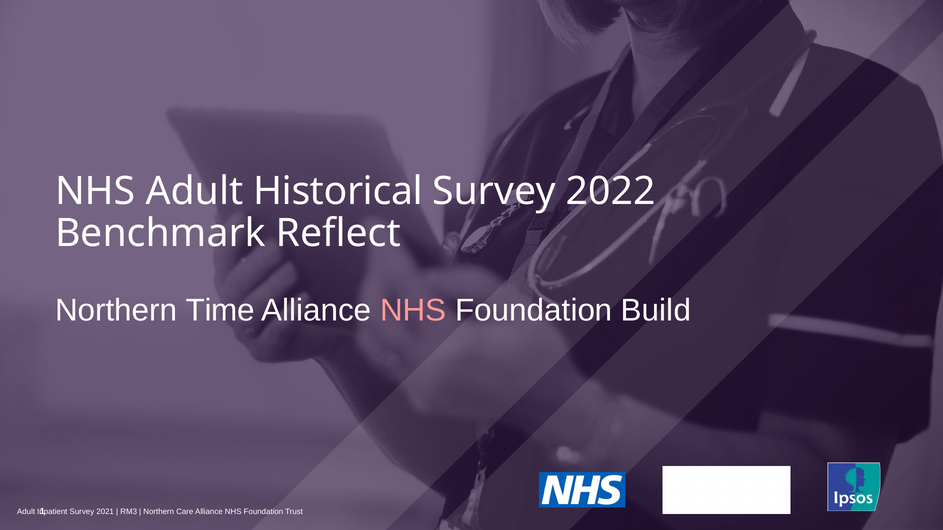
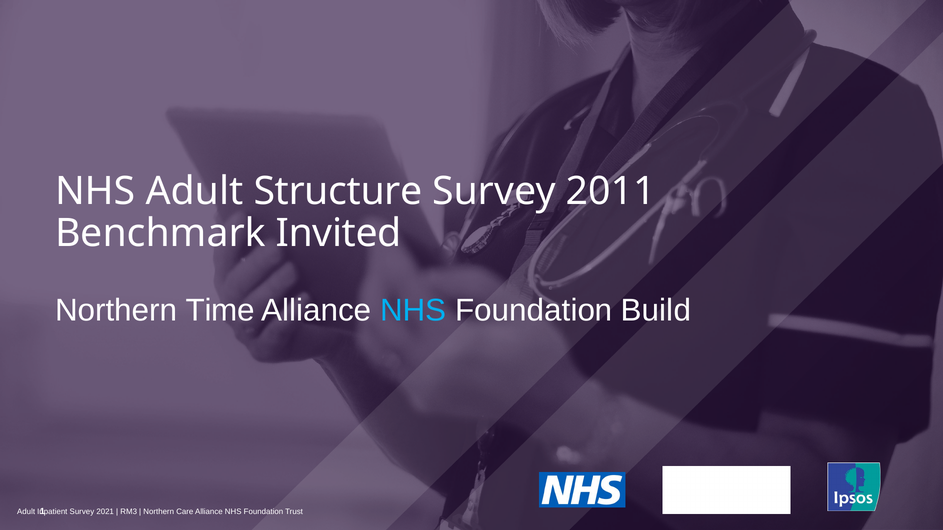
Historical: Historical -> Structure (338, 191)
2022: 2022 -> 2011 (611, 191)
Reflect: Reflect -> Invited (339, 234)
NHS colour: pink -> light blue (413, 310)
